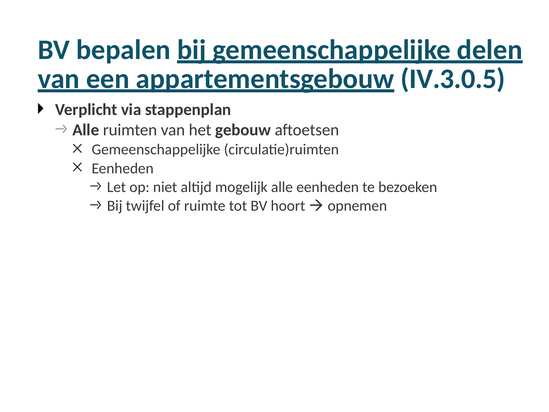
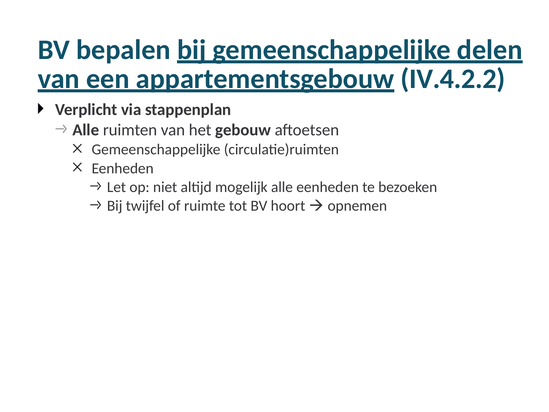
IV.3.0.5: IV.3.0.5 -> IV.4.2.2 (453, 79)
